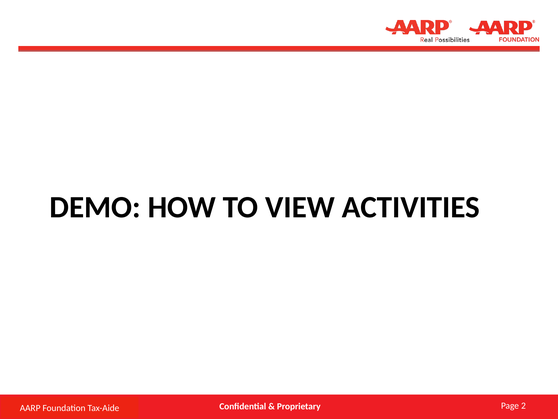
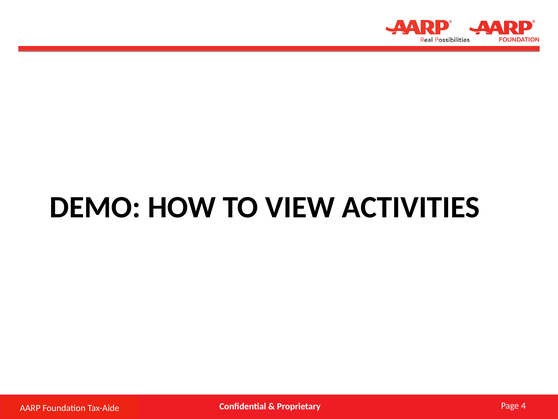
2: 2 -> 4 (523, 405)
